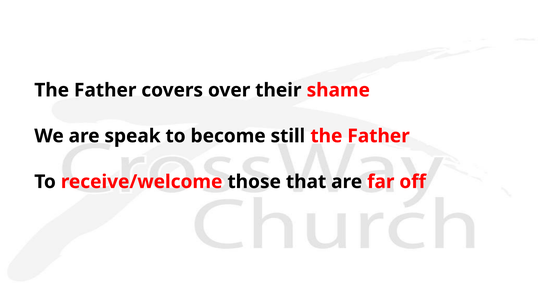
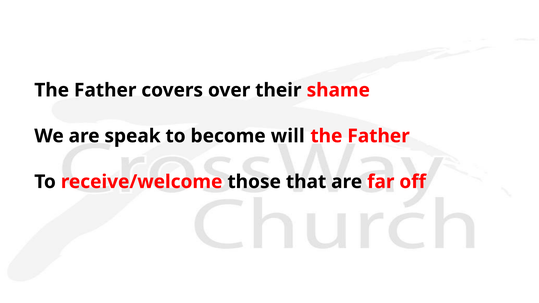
still: still -> will (288, 136)
